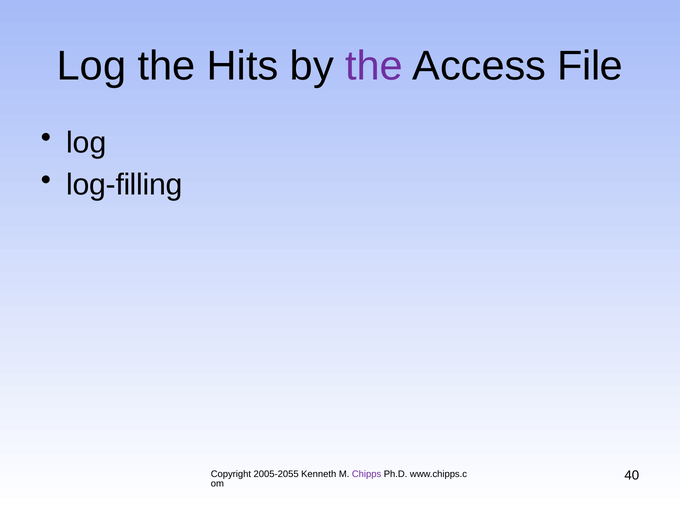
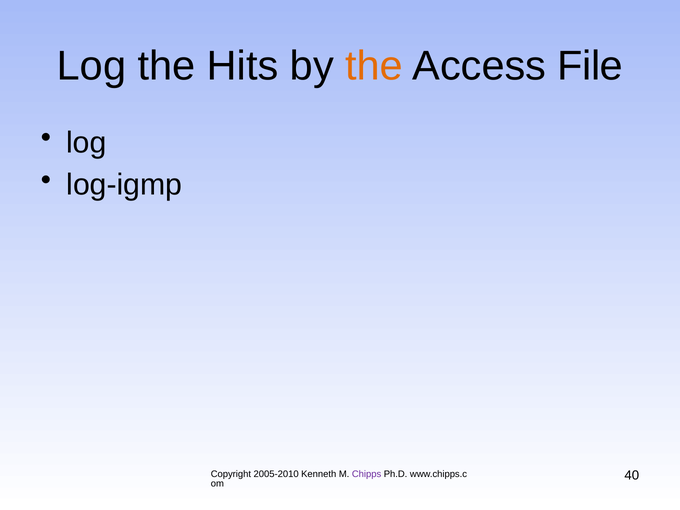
the colour: purple -> orange (374, 66)
log-filling: log-filling -> log-igmp (124, 185)
2005-2055: 2005-2055 -> 2005-2010 (276, 474)
